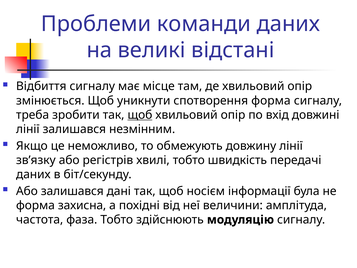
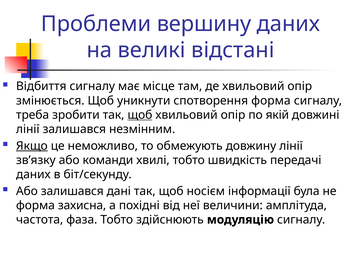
команди: команди -> вершину (204, 24)
вхід: вхід -> якій (277, 115)
Якщо underline: none -> present (32, 146)
регістрів: регістрів -> команди (108, 160)
